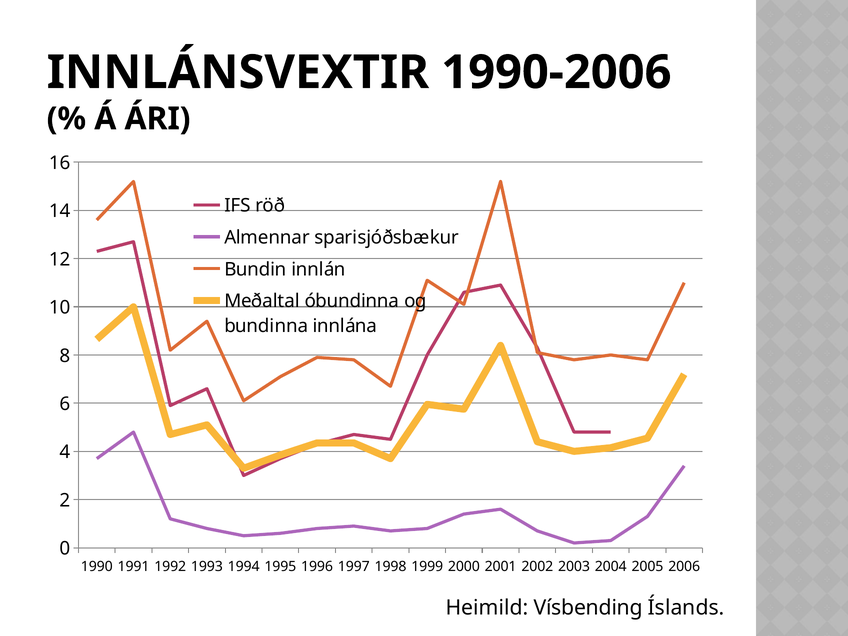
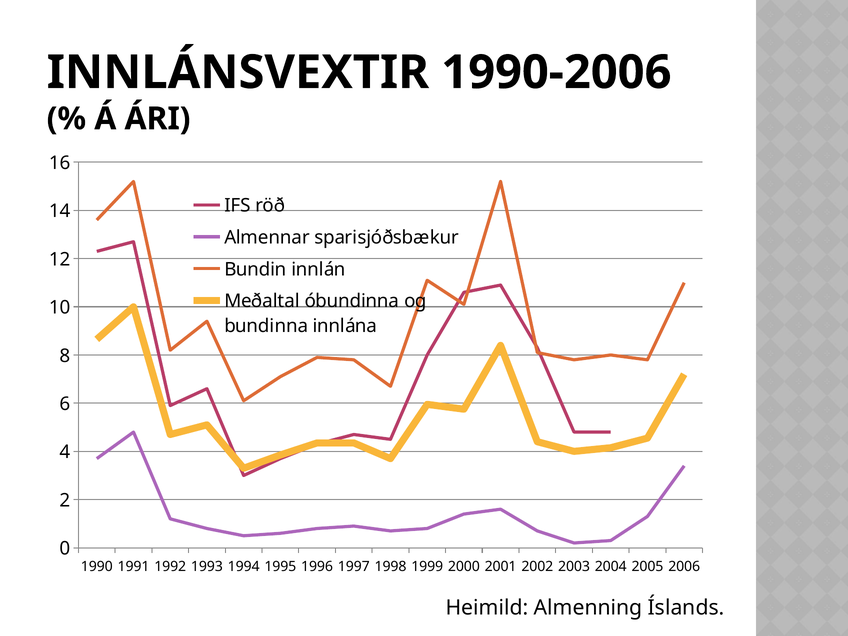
Vísbending: Vísbending -> Almenning (588, 608)
